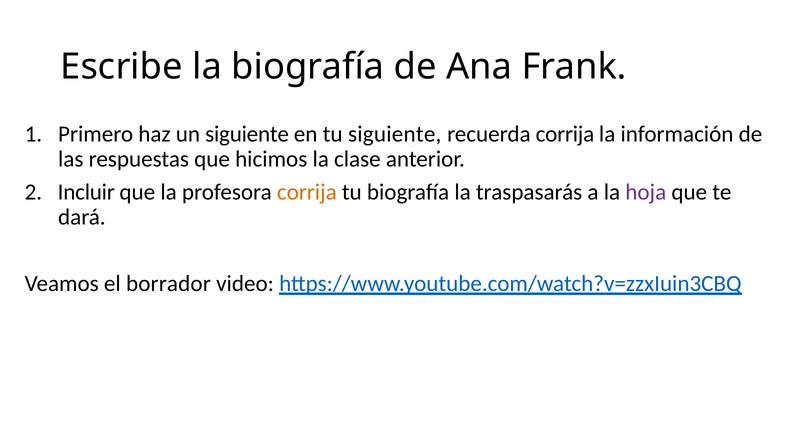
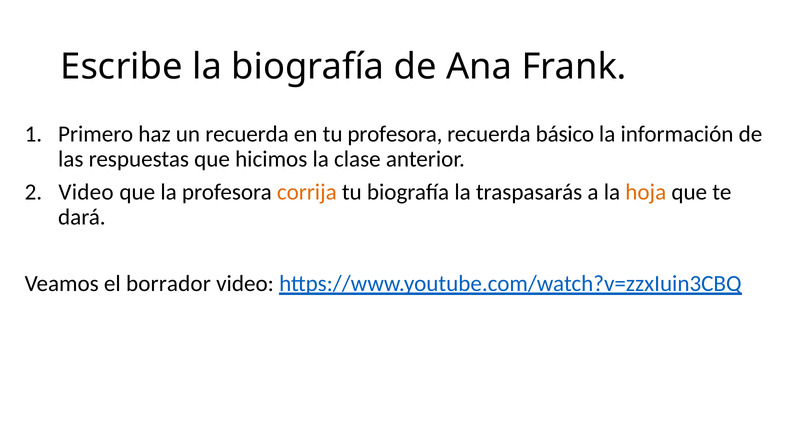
un siguiente: siguiente -> recuerda (247, 134)
tu siguiente: siguiente -> profesora (395, 134)
recuerda corrija: corrija -> básico (565, 134)
Incluir: Incluir -> Video (86, 192)
hoja colour: purple -> orange (646, 192)
